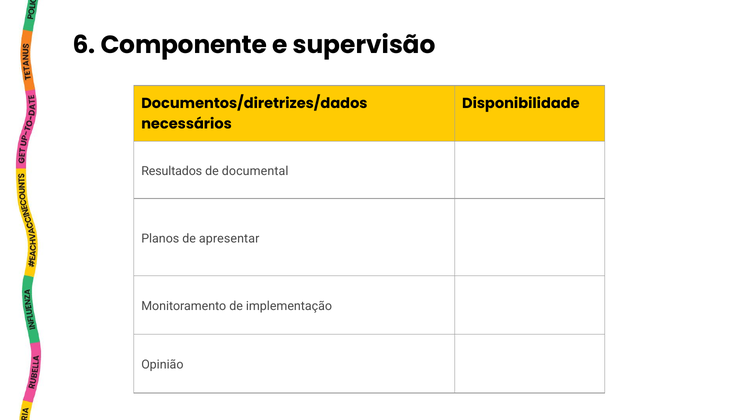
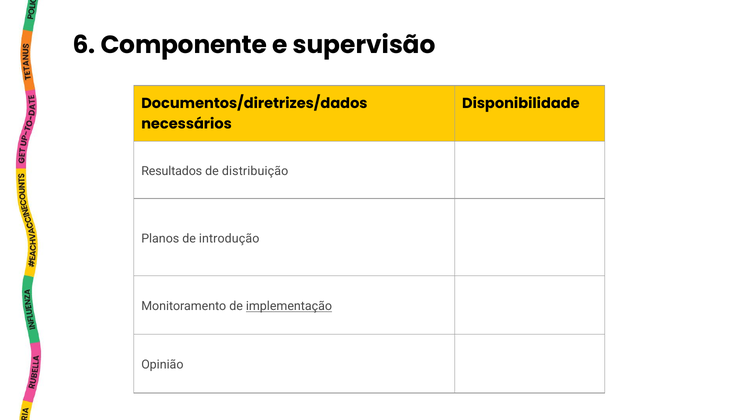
documental: documental -> distribuição (255, 171)
apresentar: apresentar -> introdução (229, 239)
implementação underline: none -> present (289, 306)
